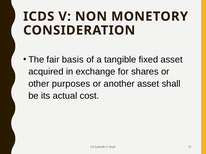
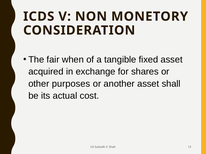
basis: basis -> when (73, 60)
